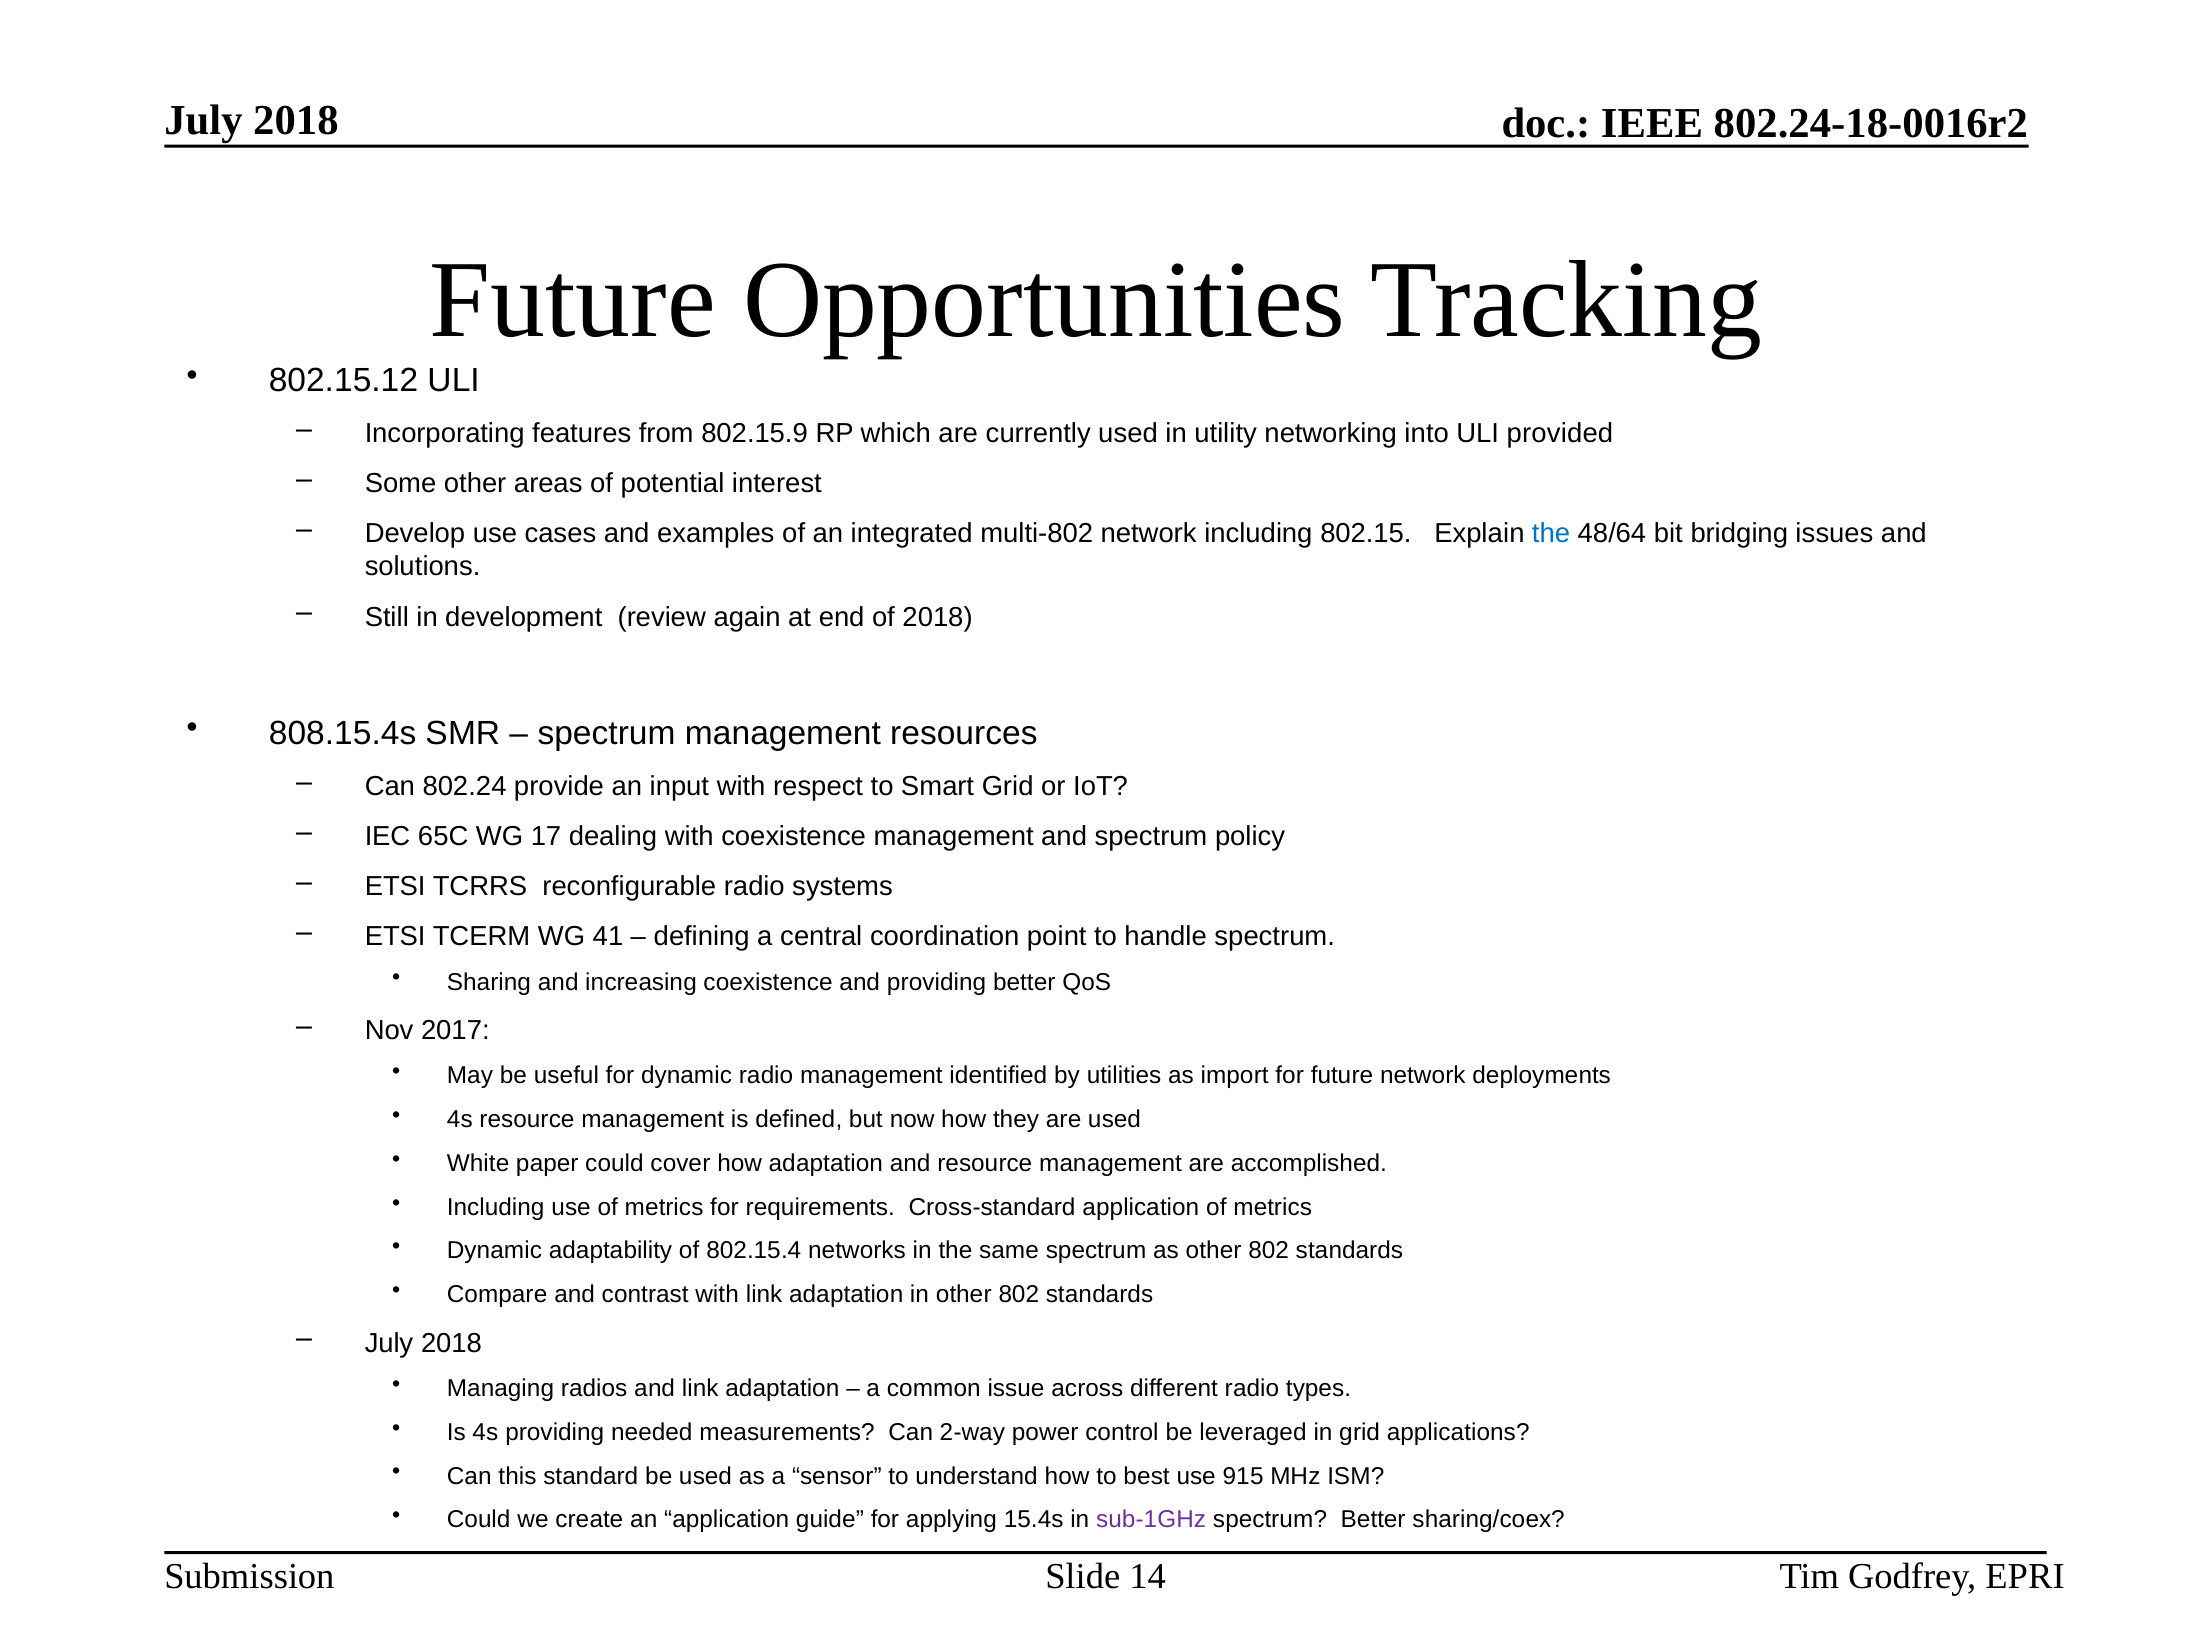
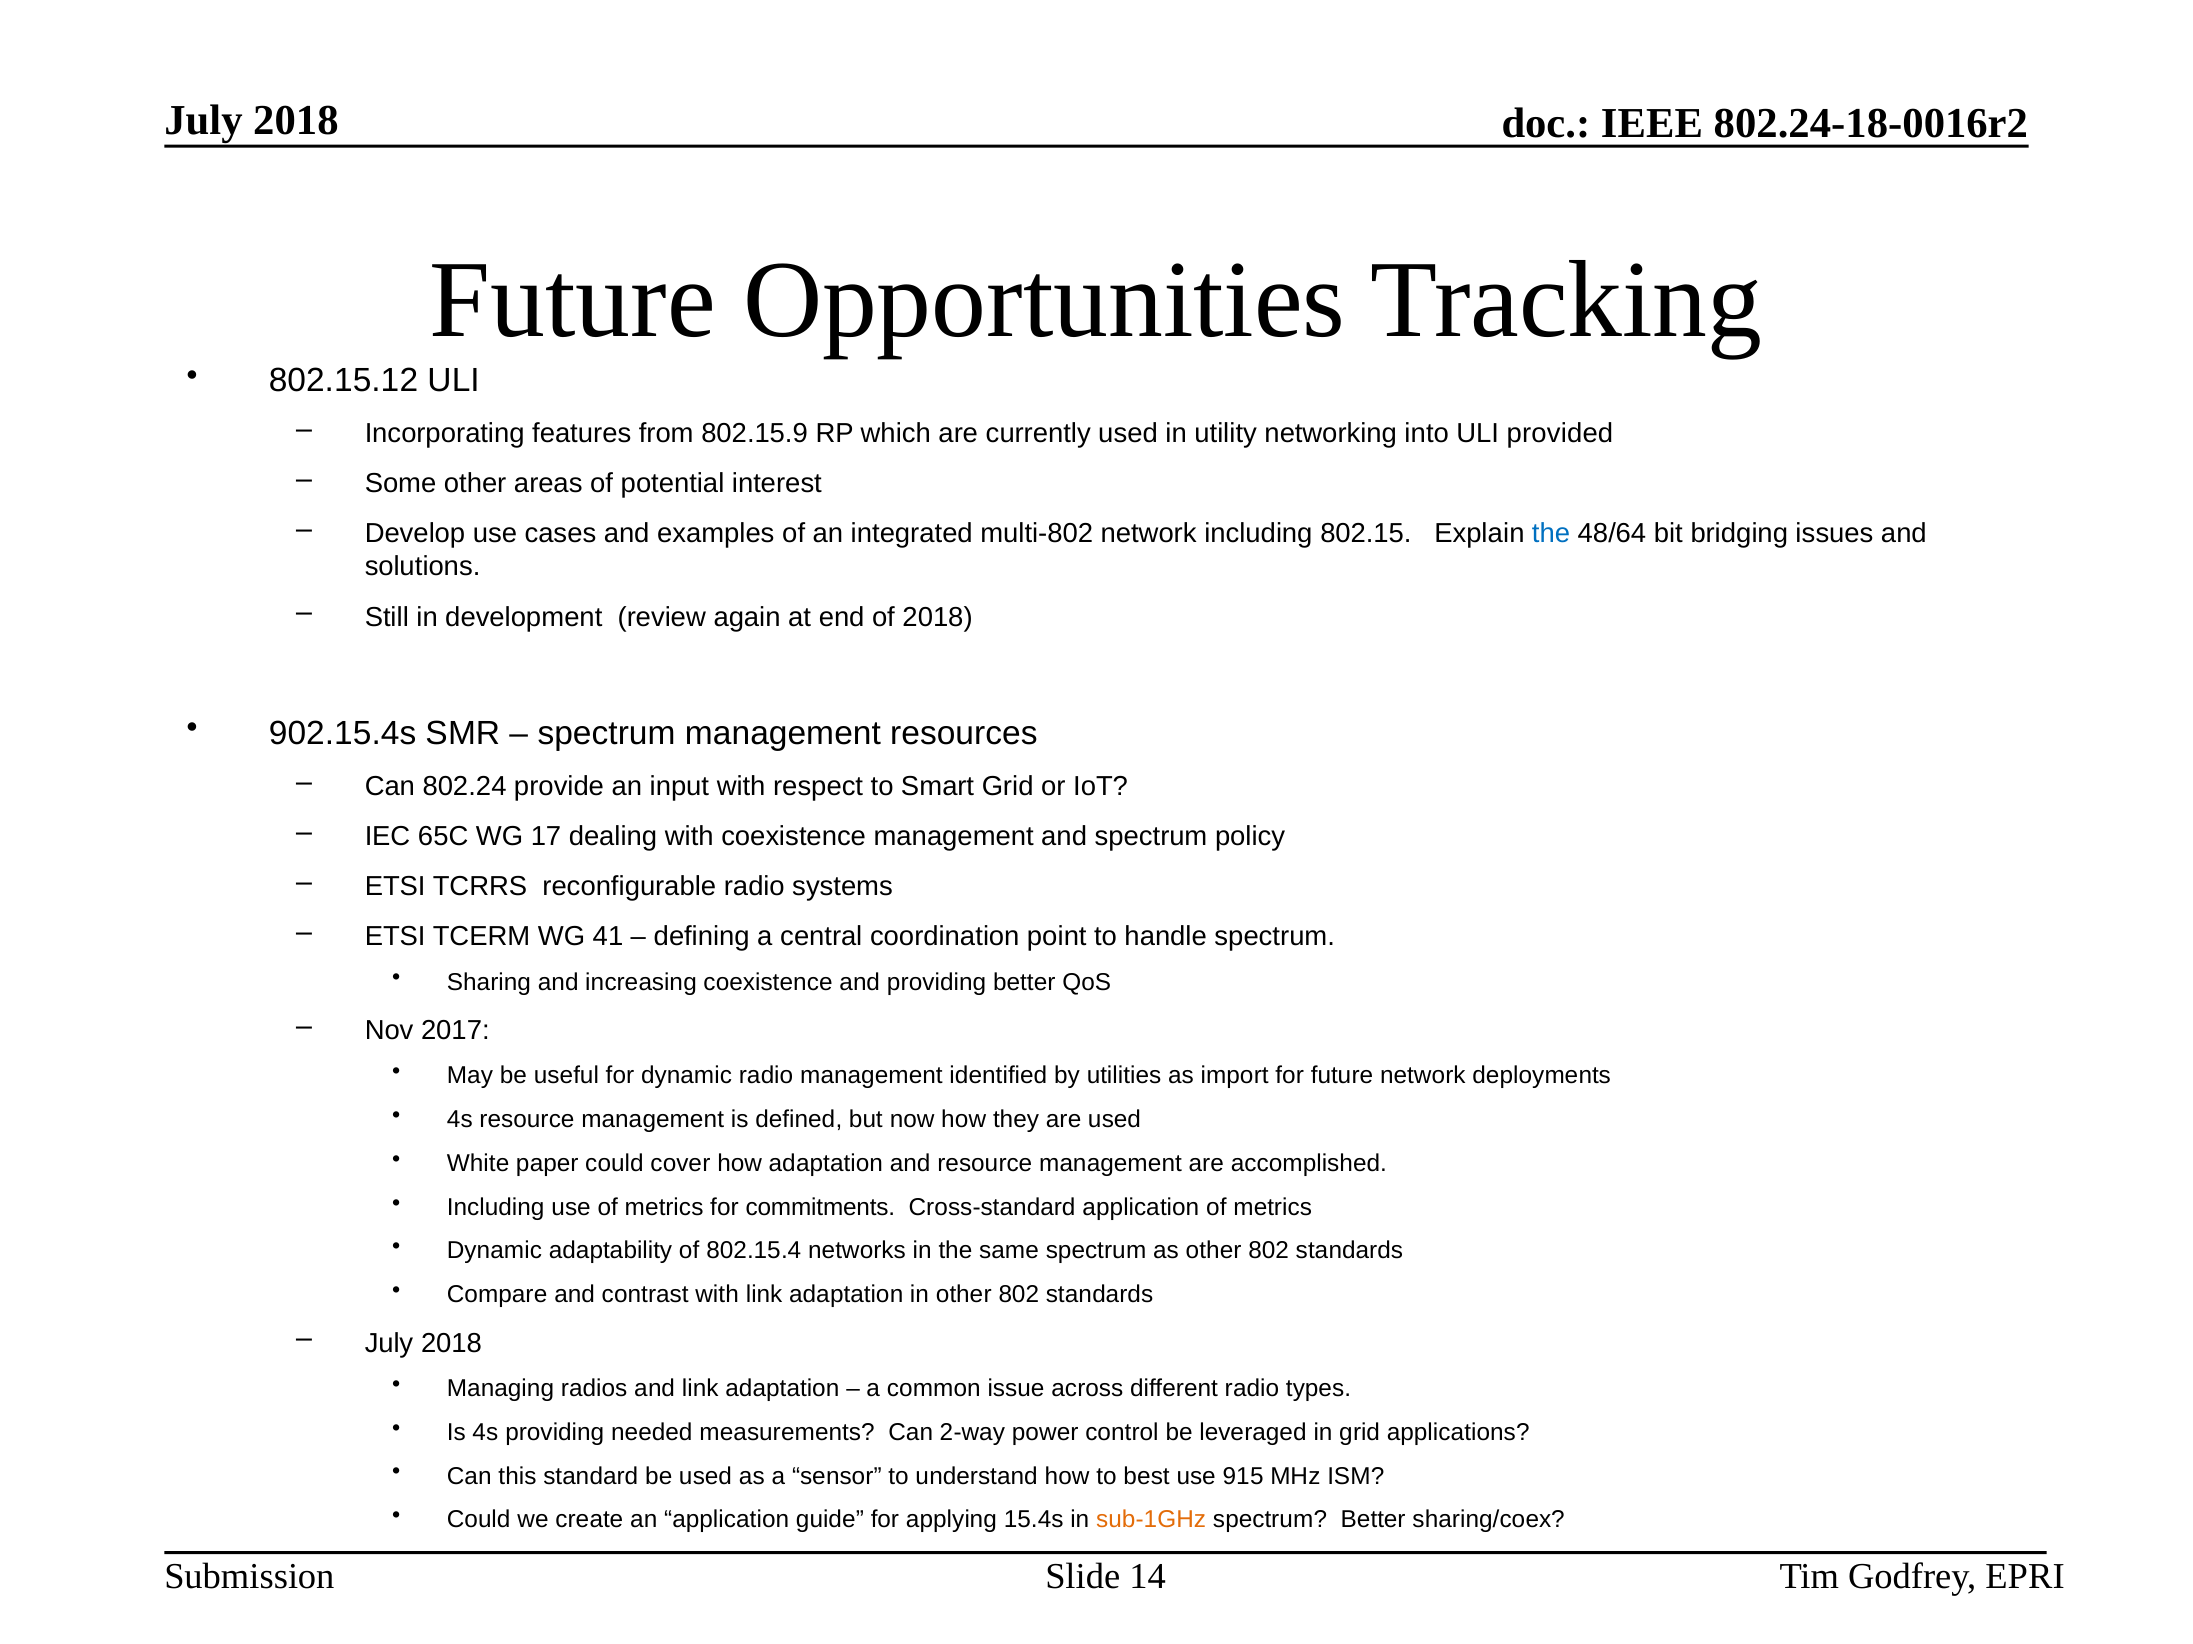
808.15.4s: 808.15.4s -> 902.15.4s (343, 734)
requirements: requirements -> commitments (820, 1208)
sub-1GHz colour: purple -> orange (1151, 1520)
